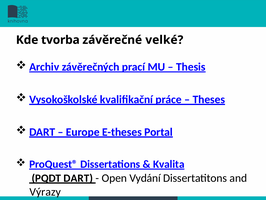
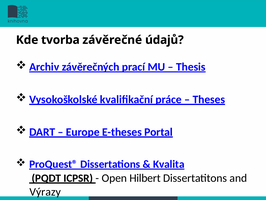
velké: velké -> údajů (164, 40)
PQDT DART: DART -> ICPSR (78, 178)
Vydání: Vydání -> Hilbert (145, 178)
